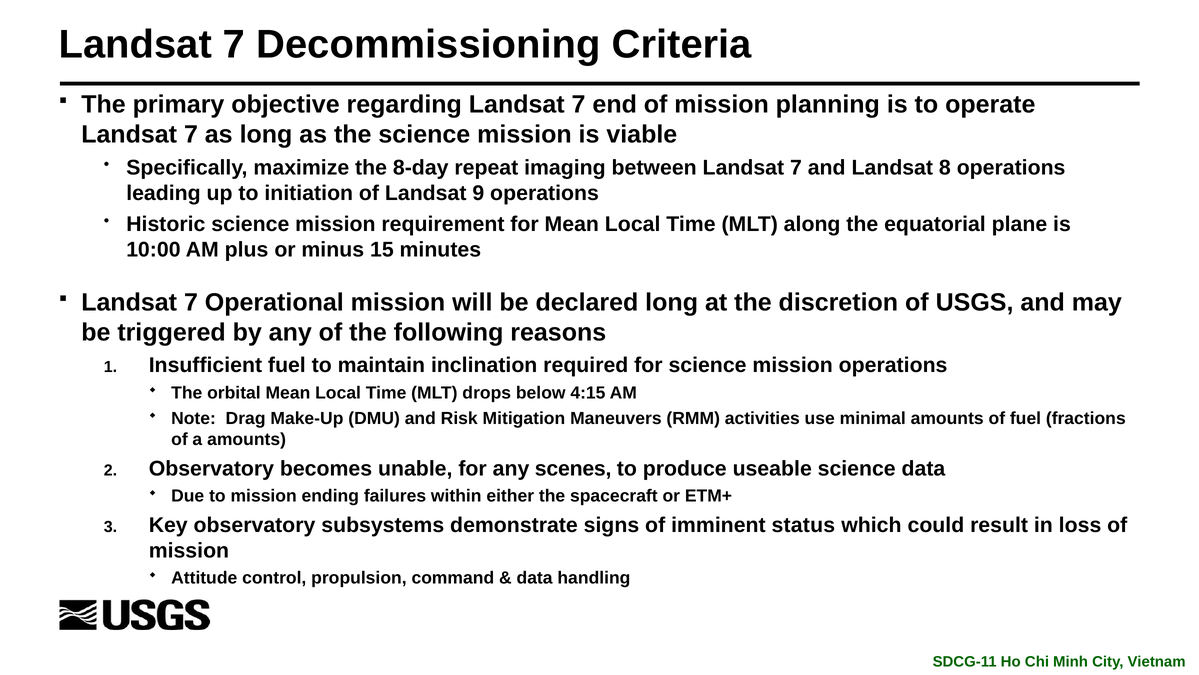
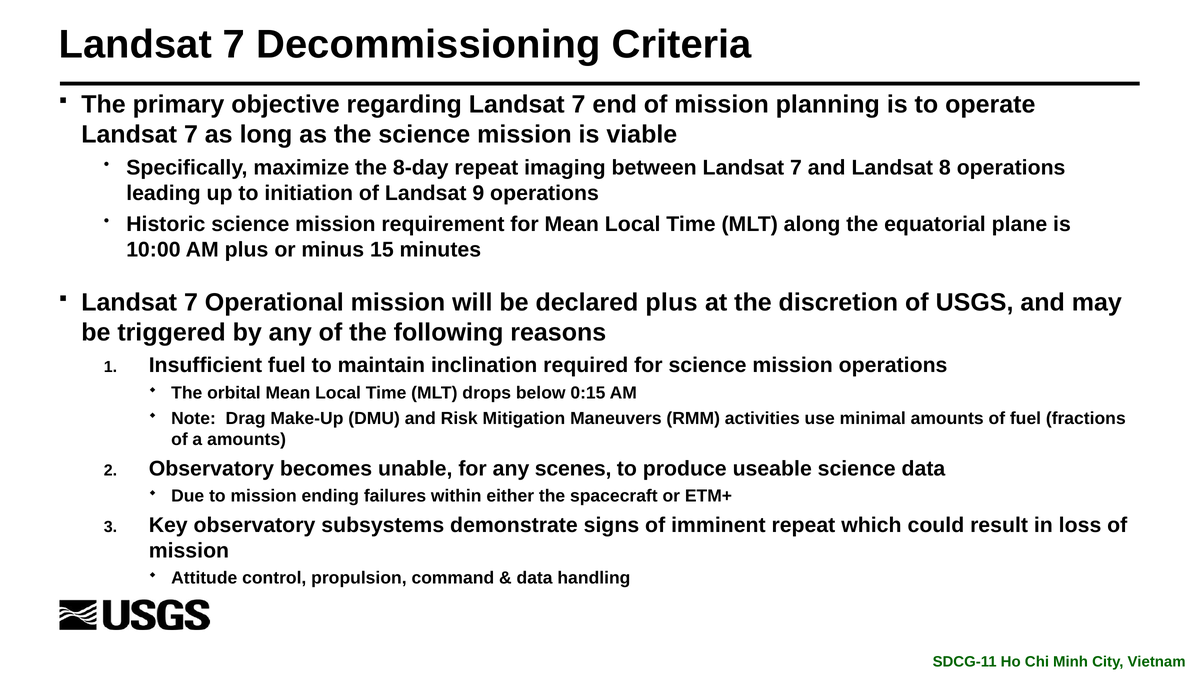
declared long: long -> plus (672, 302)
4:15: 4:15 -> 0:15 (588, 393)
imminent status: status -> repeat (803, 525)
